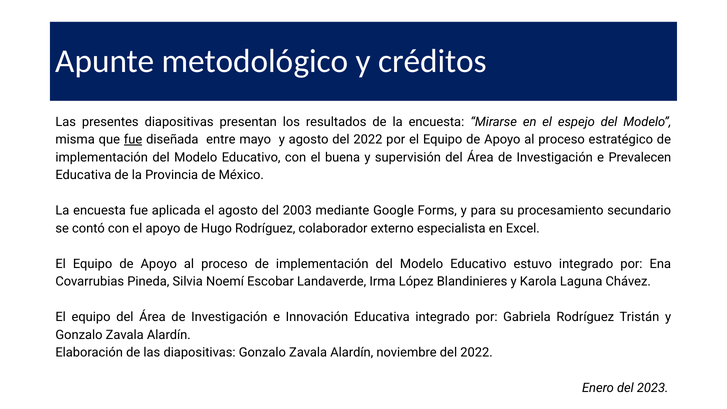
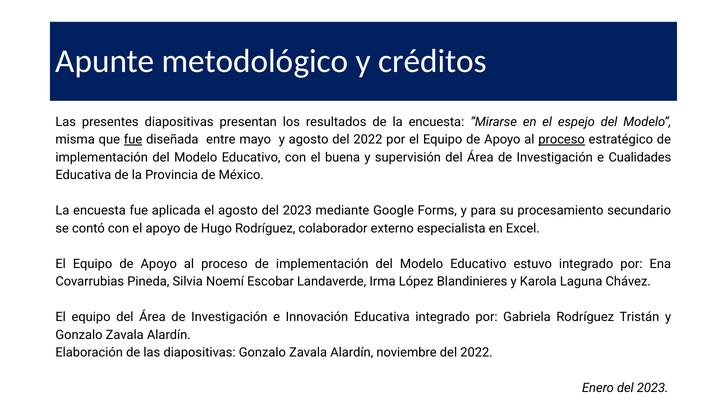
proceso underline: none -> present (562, 140)
Prevalecen: Prevalecen -> Cualidades (640, 157)
agosto del 2003: 2003 -> 2023 (297, 211)
